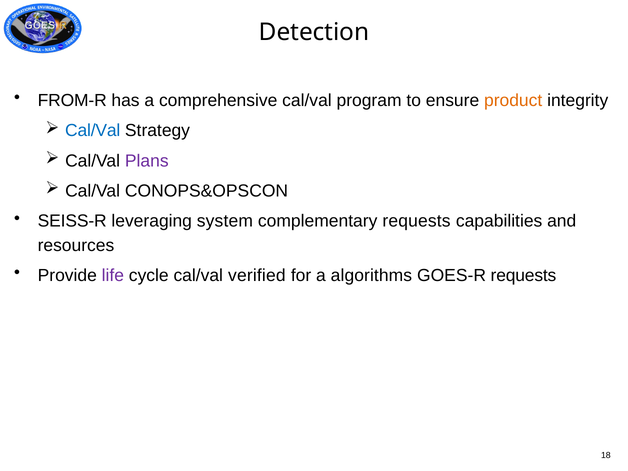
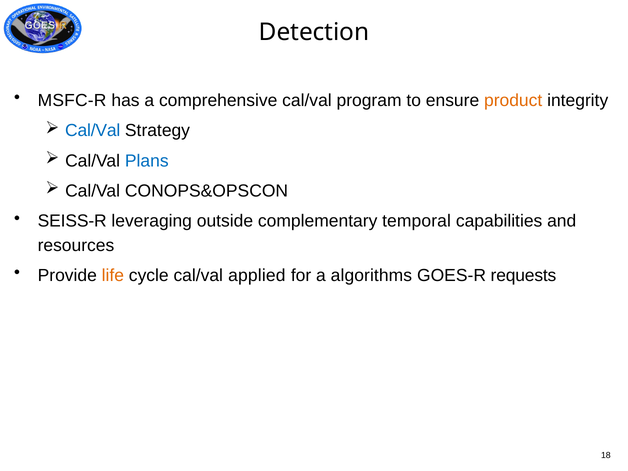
FROM-R: FROM-R -> MSFC-R (72, 100)
Plans colour: purple -> blue (147, 161)
system: system -> outside (225, 221)
complementary requests: requests -> temporal (417, 221)
life colour: purple -> orange (113, 275)
verified: verified -> applied (257, 275)
